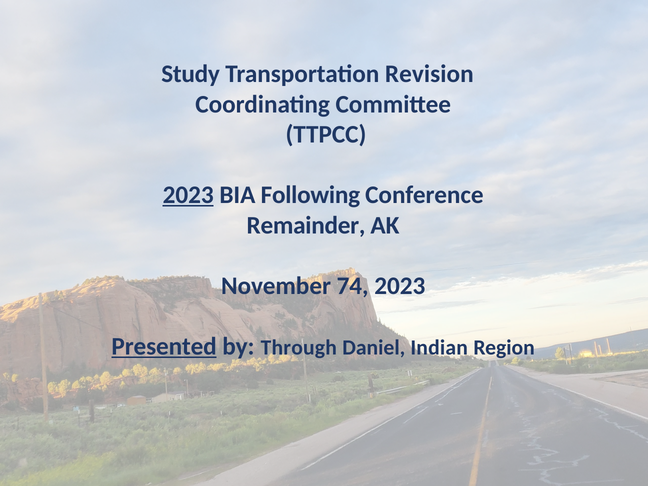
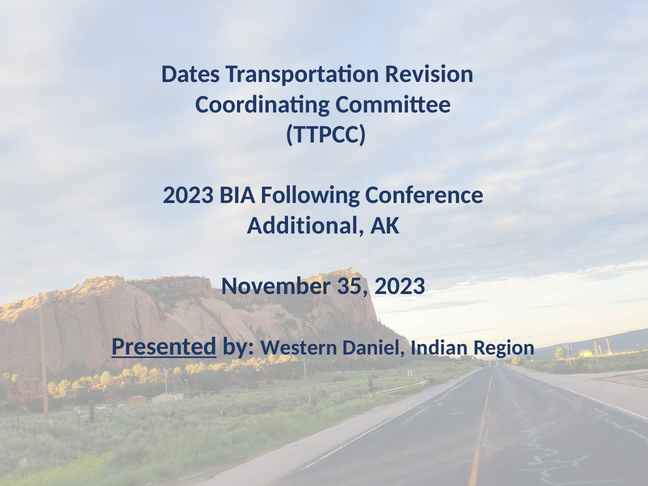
Study: Study -> Dates (191, 74)
2023 underline: present -> none (188, 195)
Remainder: Remainder -> Additional (306, 225)
74: 74 -> 35 (353, 286)
Through: Through -> Western (299, 348)
